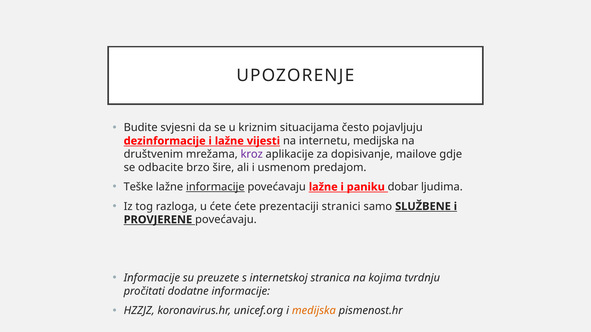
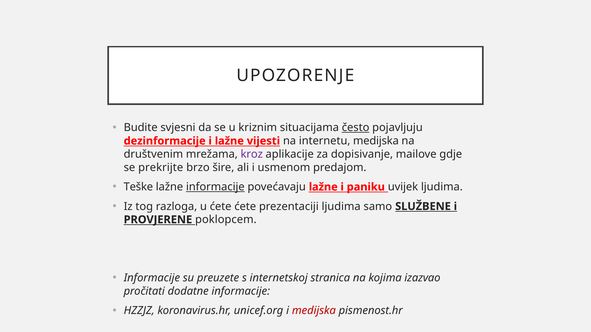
često underline: none -> present (356, 128)
odbacite: odbacite -> prekrijte (161, 168)
dobar: dobar -> uvijek (403, 187)
prezentaciji stranici: stranici -> ljudima (341, 207)
PROVJERENE povećavaju: povećavaju -> poklopcem (226, 220)
tvrdnju: tvrdnju -> izazvao (422, 278)
medijska colour: orange -> red (314, 311)
